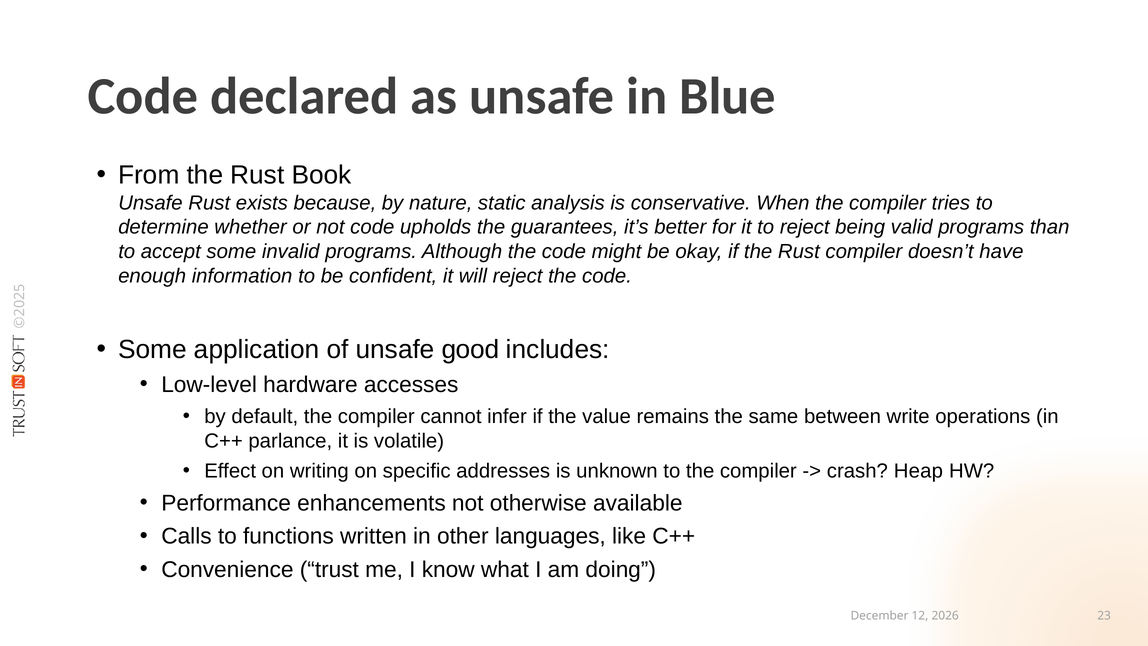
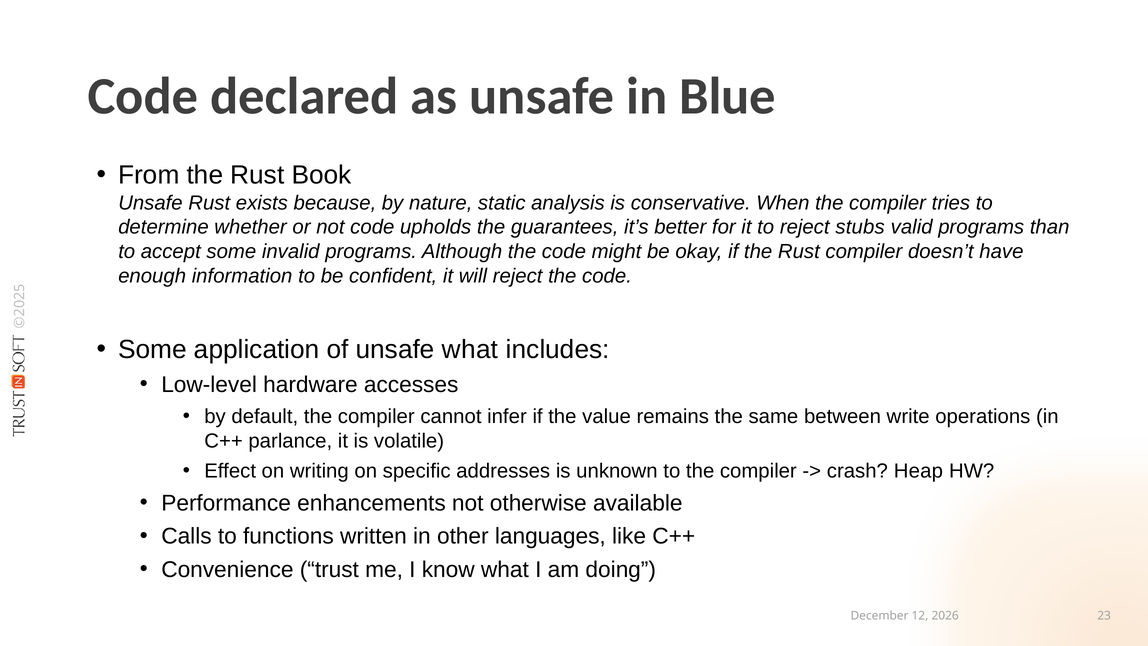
being: being -> stubs (860, 227)
unsafe good: good -> what (470, 350)
